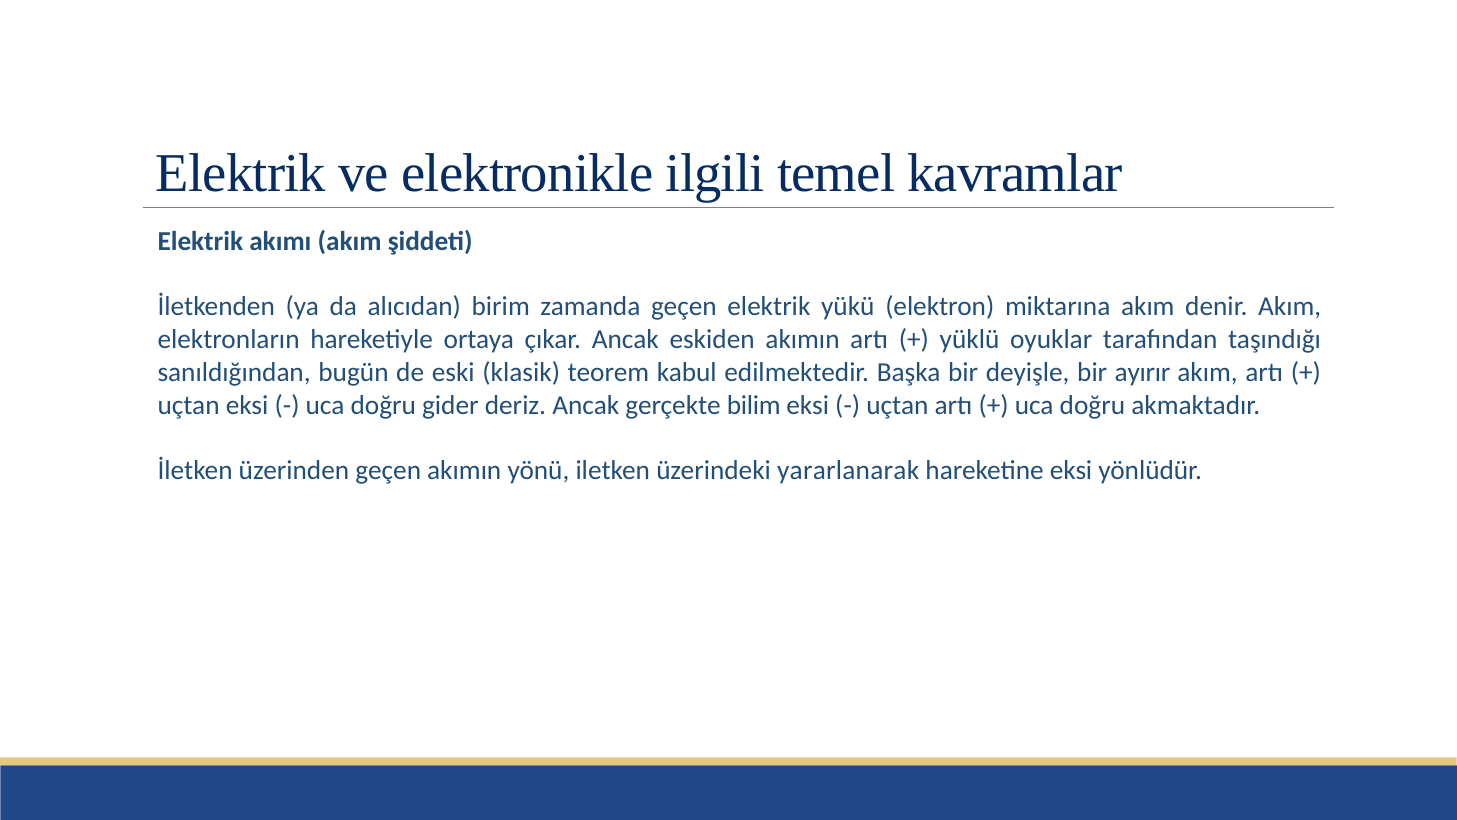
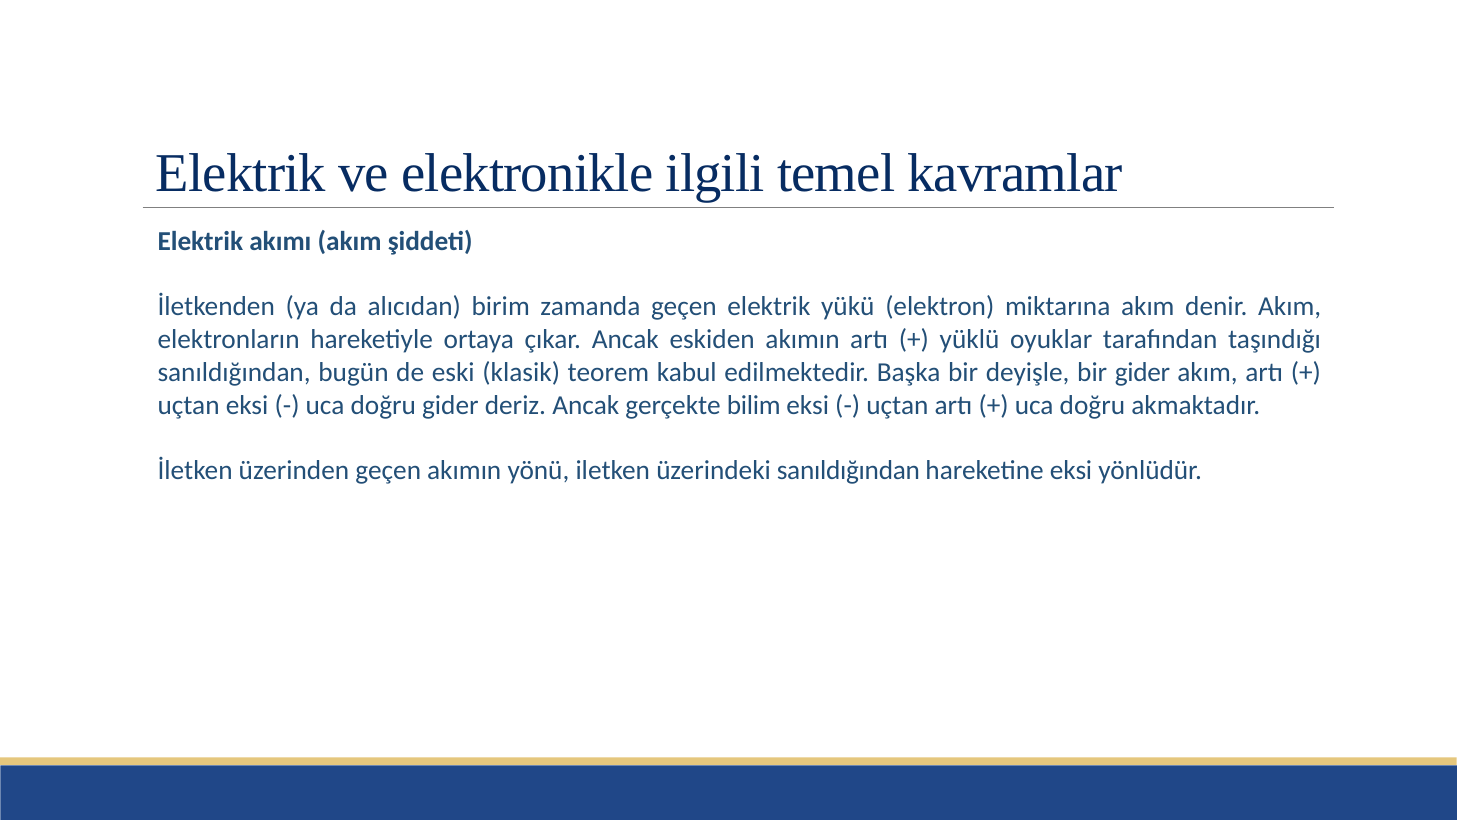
bir ayırır: ayırır -> gider (1143, 372)
üzerindeki yararlanarak: yararlanarak -> sanıldığından (848, 471)
